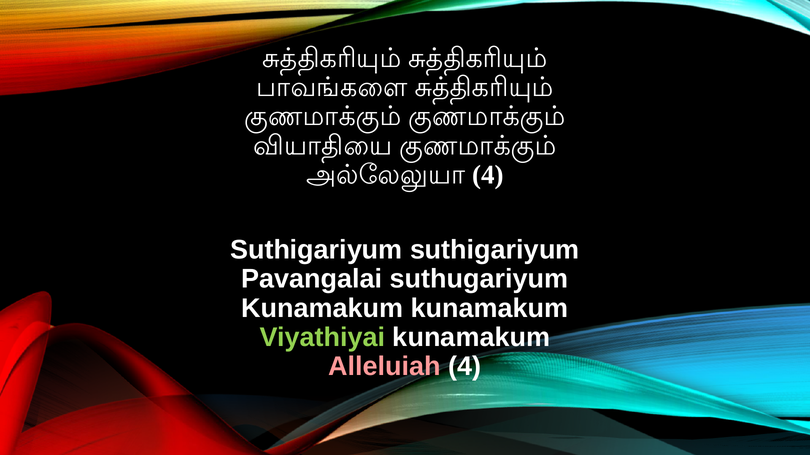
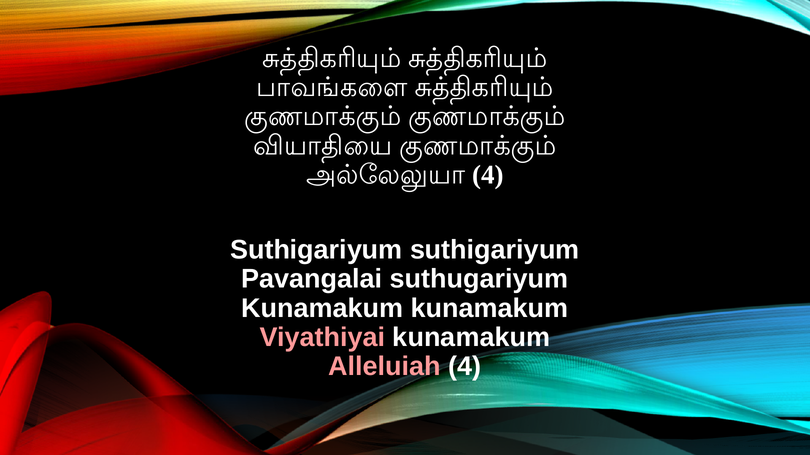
Viyathiyai colour: light green -> pink (322, 338)
